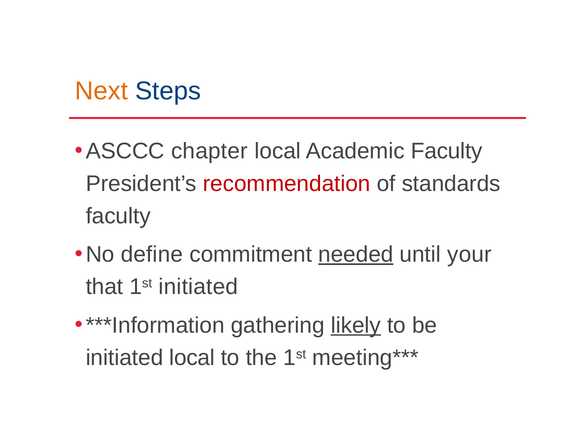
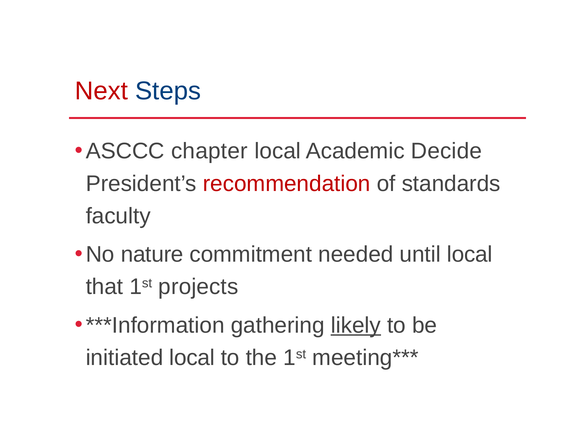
Next colour: orange -> red (101, 91)
Academic Faculty: Faculty -> Decide (447, 151)
define: define -> nature (152, 254)
needed underline: present -> none (356, 254)
until your: your -> local (470, 254)
1st initiated: initiated -> projects (198, 287)
